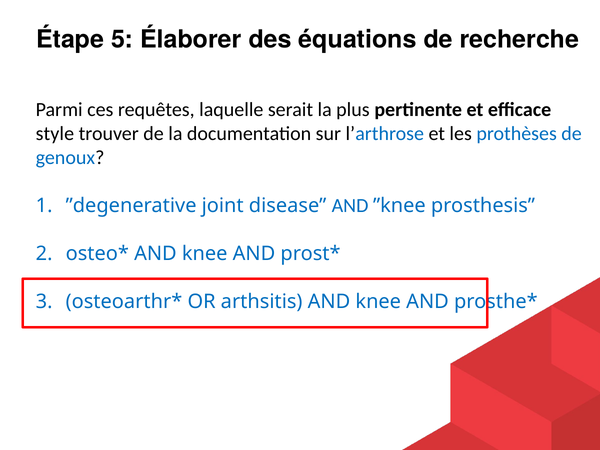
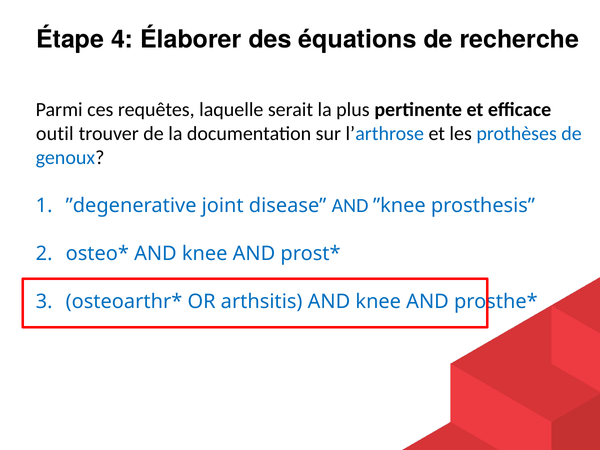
5: 5 -> 4 (122, 39)
style: style -> outil (55, 133)
